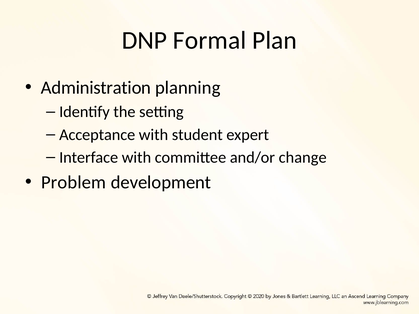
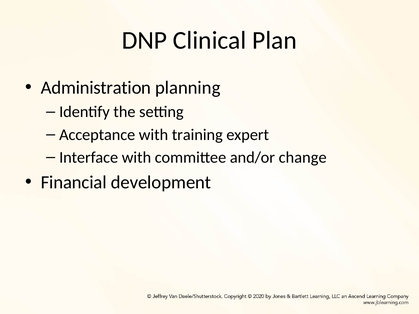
Formal: Formal -> Clinical (210, 41)
student: student -> training (197, 135)
Problem: Problem -> Financial (74, 182)
